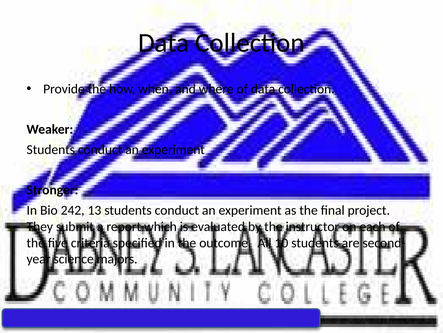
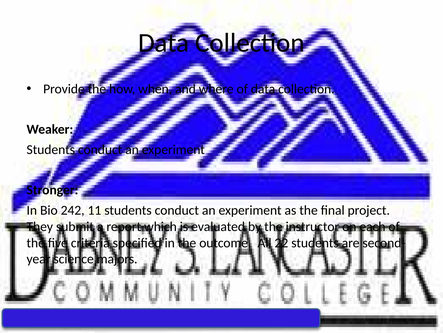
13: 13 -> 11 (94, 210)
10: 10 -> 22 (281, 242)
